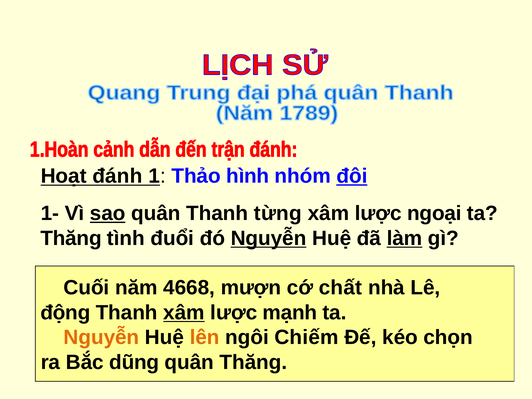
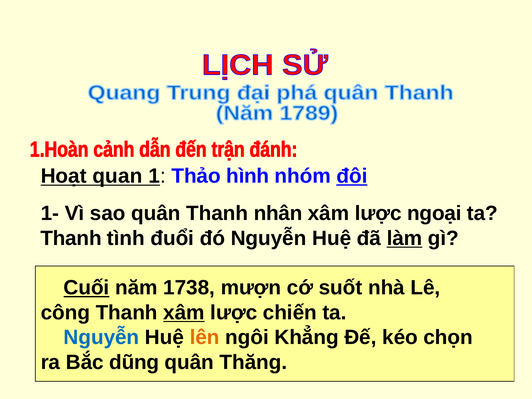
đánh: đánh -> quan (117, 176)
sao underline: present -> none (108, 213)
từng: từng -> nhân (278, 213)
Thăng: Thăng -> Thanh (71, 238)
Nguyễn underline: present -> none (269, 238)
Cuối underline: none -> present (86, 288)
4668: 4668 -> 1738 (189, 288)
chất: chất -> suốt (341, 288)
động: động -> công (65, 313)
mạnh: mạnh -> chiến (290, 313)
Nguyễn colour: orange -> blue (101, 337)
Chiếm: Chiếm -> Khẳng (307, 337)
